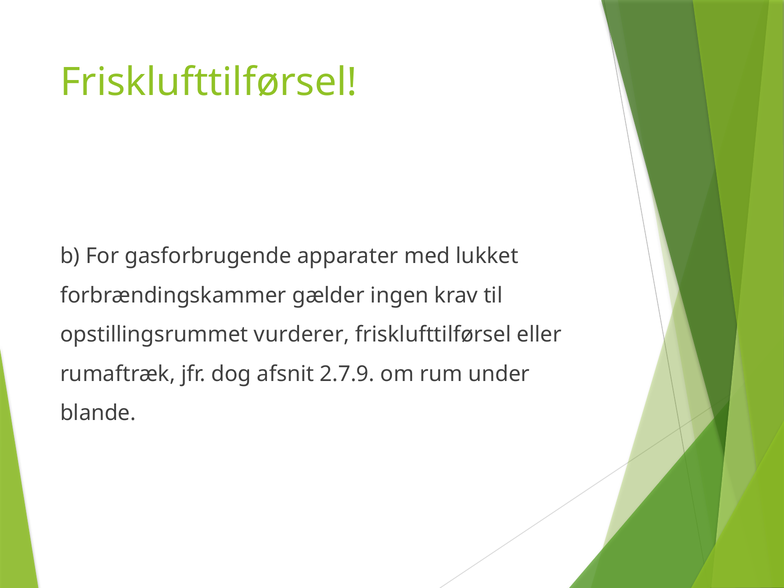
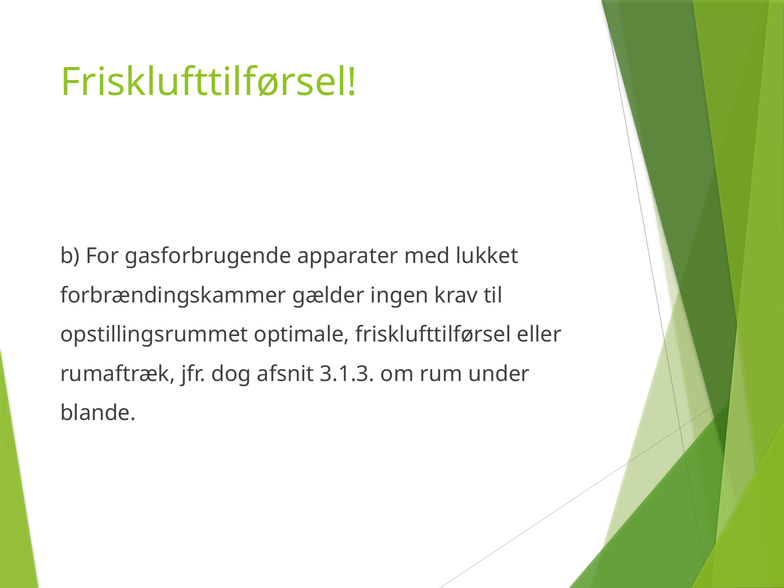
vurderer: vurderer -> optimale (302, 335)
2.7.9: 2.7.9 -> 3.1.3 (347, 374)
